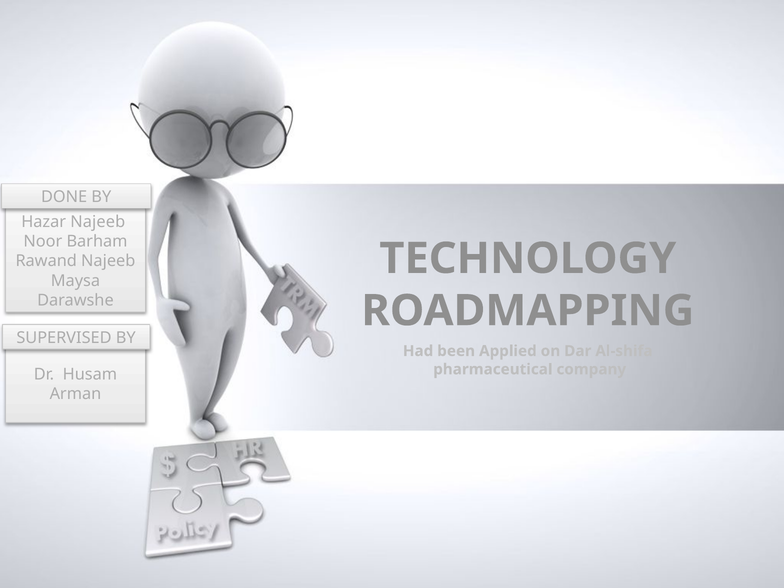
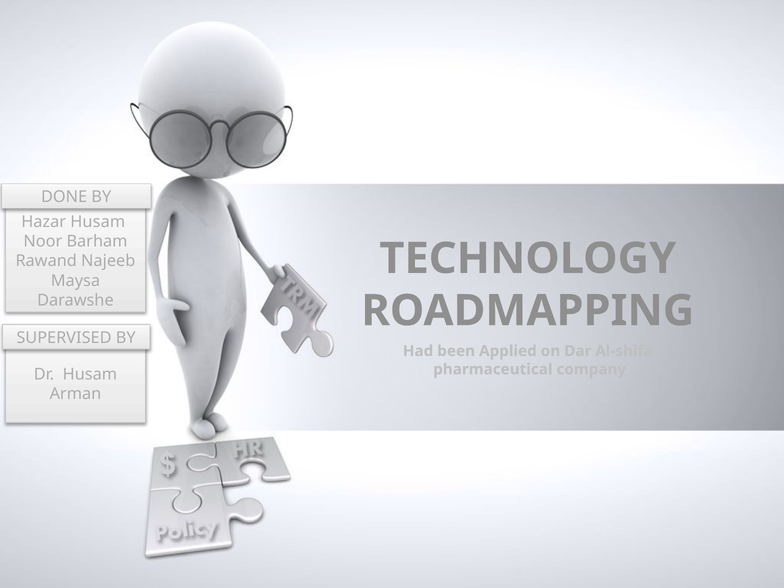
Hazar Najeeb: Najeeb -> Husam (98, 222)
